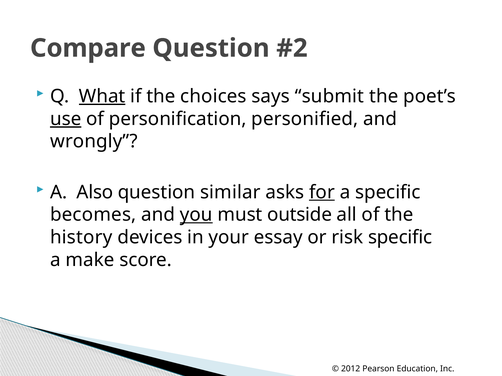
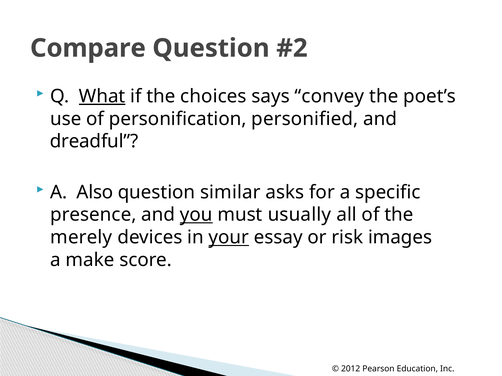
submit: submit -> convey (329, 96)
use underline: present -> none (66, 119)
wrongly: wrongly -> dreadful (94, 142)
for underline: present -> none (322, 192)
becomes: becomes -> presence (93, 215)
outside: outside -> usually (299, 215)
history: history -> merely (81, 238)
your underline: none -> present (229, 238)
risk specific: specific -> images (400, 238)
